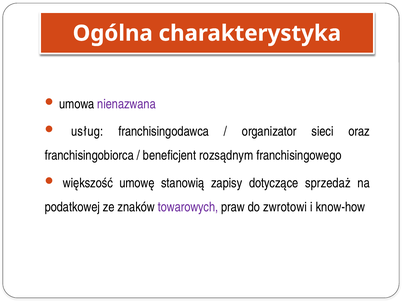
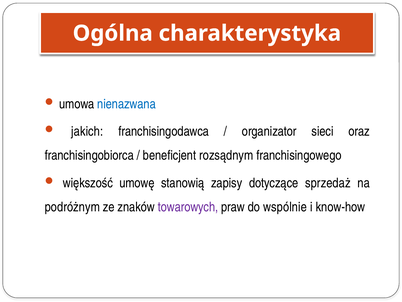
nienazwana colour: purple -> blue (127, 104)
usług: usług -> jakich (87, 131)
podatkowej: podatkowej -> podróżnym (72, 207)
zwrotowi: zwrotowi -> wspólnie (285, 207)
